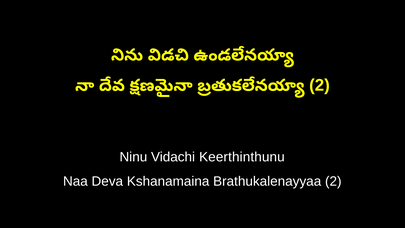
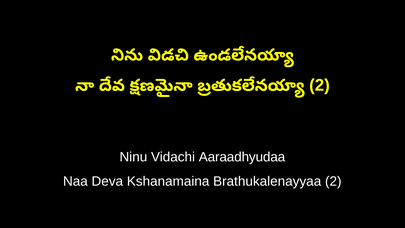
Keerthinthunu: Keerthinthunu -> Aaraadhyudaa (242, 157)
